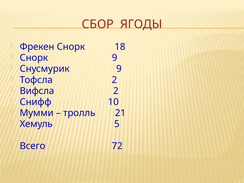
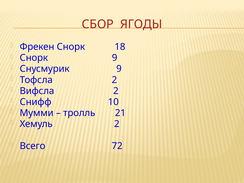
Хемуль 5: 5 -> 2 (117, 124)
